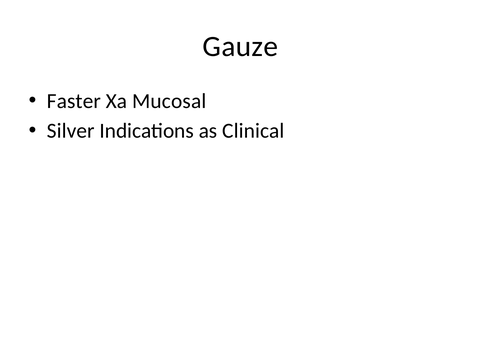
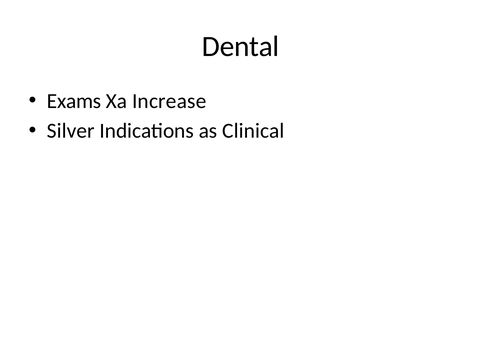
Gauze: Gauze -> Dental (241, 47)
Faster: Faster -> Exams (74, 101)
Mucosal: Mucosal -> Increase (169, 101)
